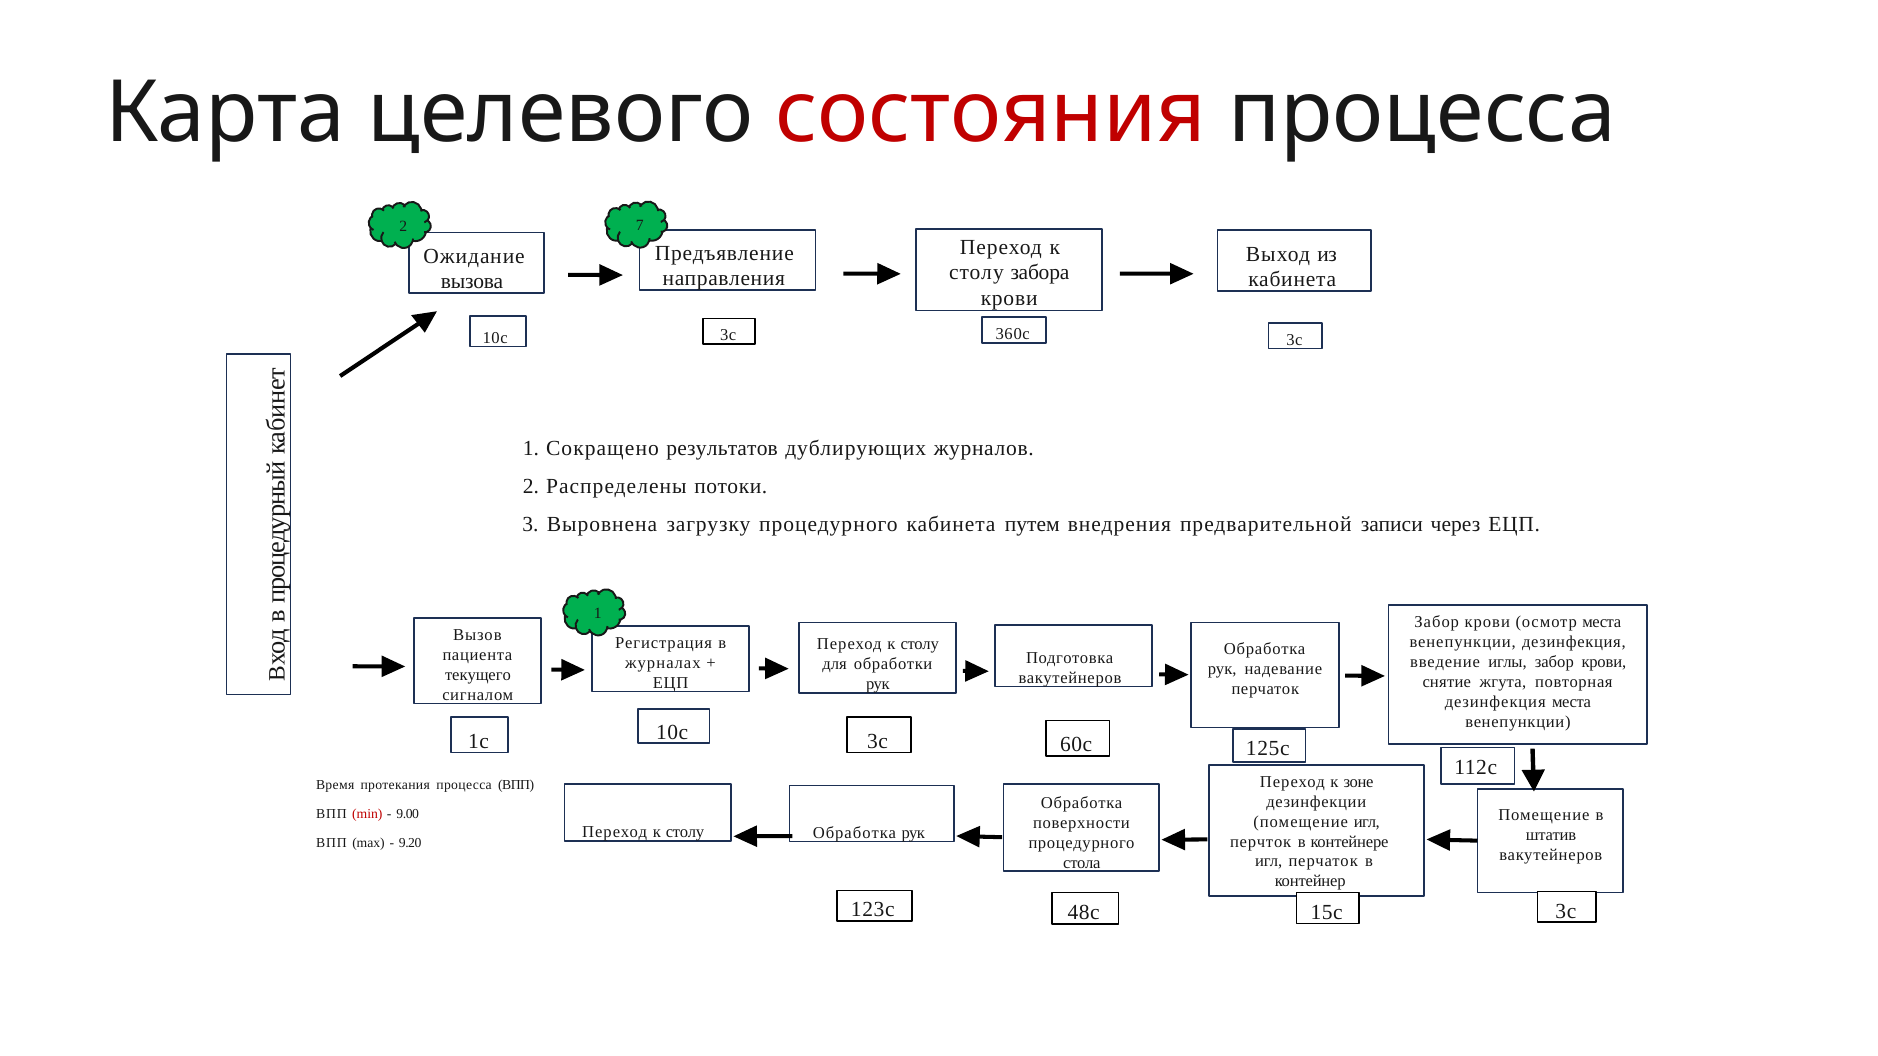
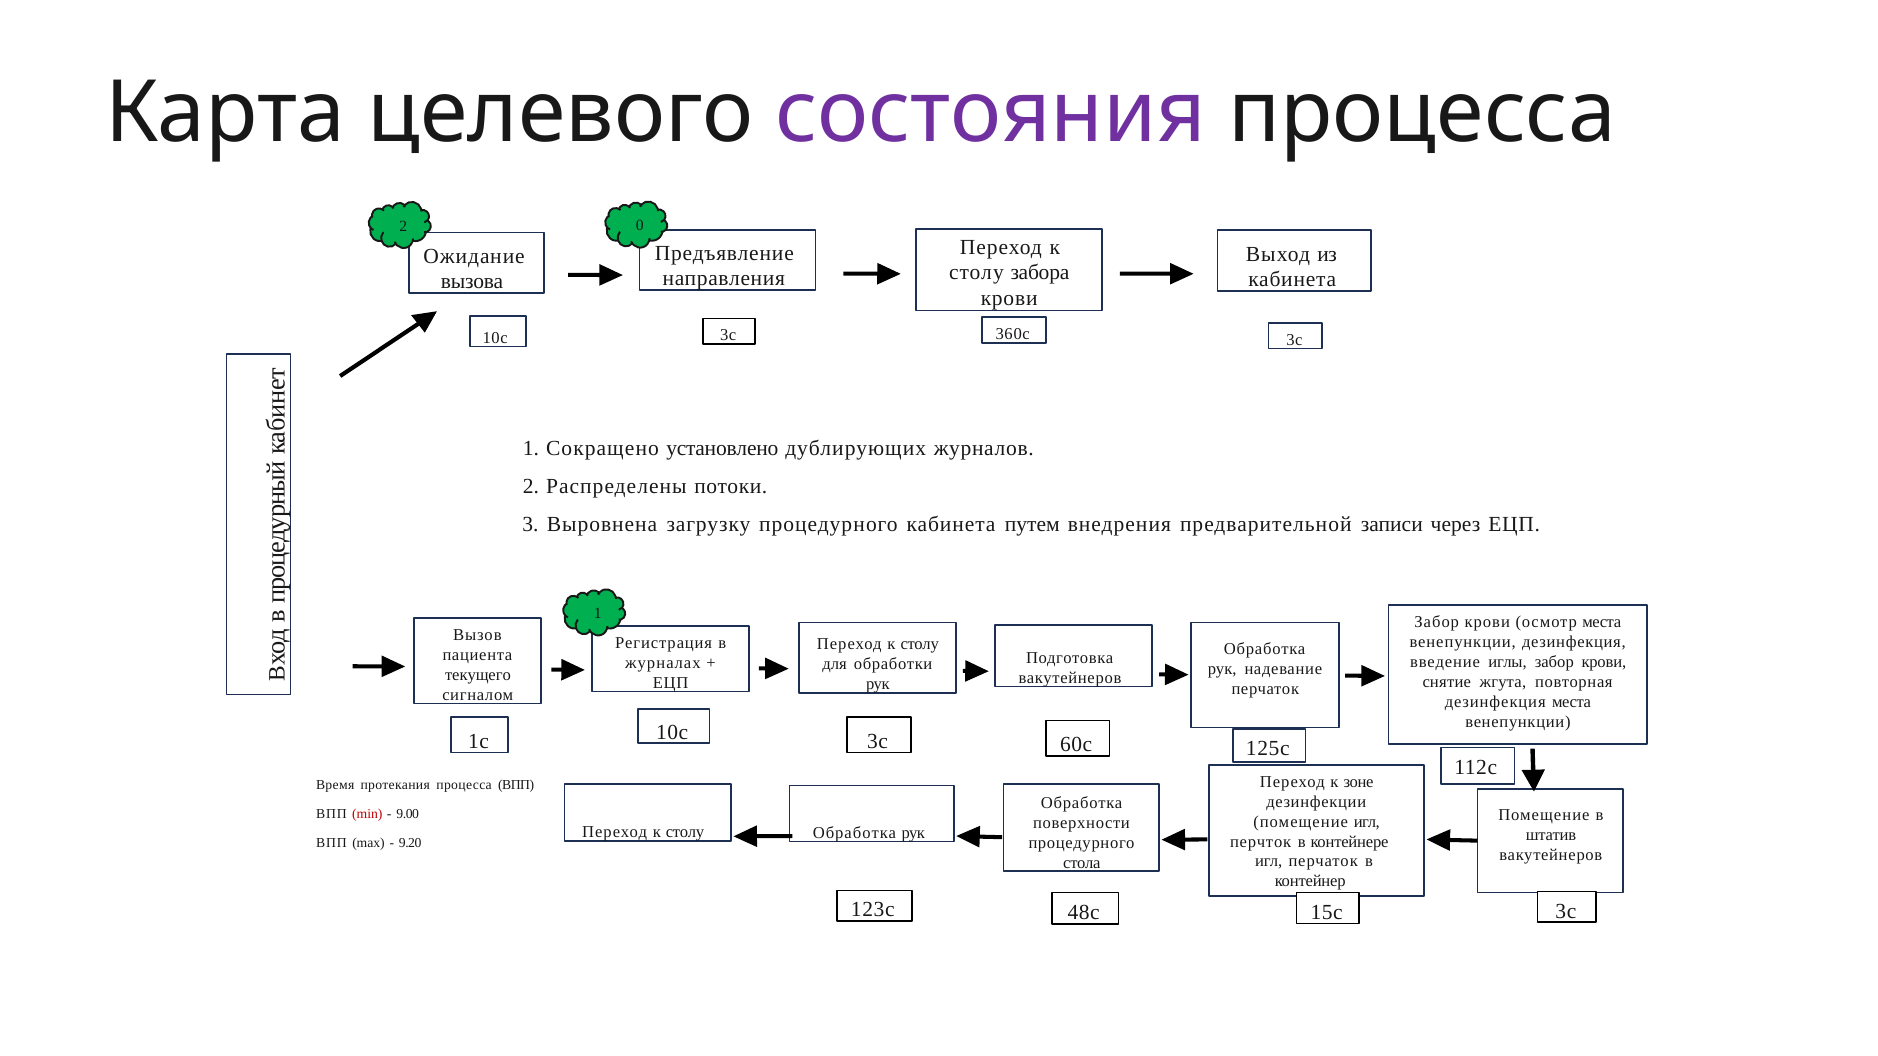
состояния colour: red -> purple (991, 113)
7: 7 -> 0 (640, 226)
результатов: результатов -> установлено (722, 449)
